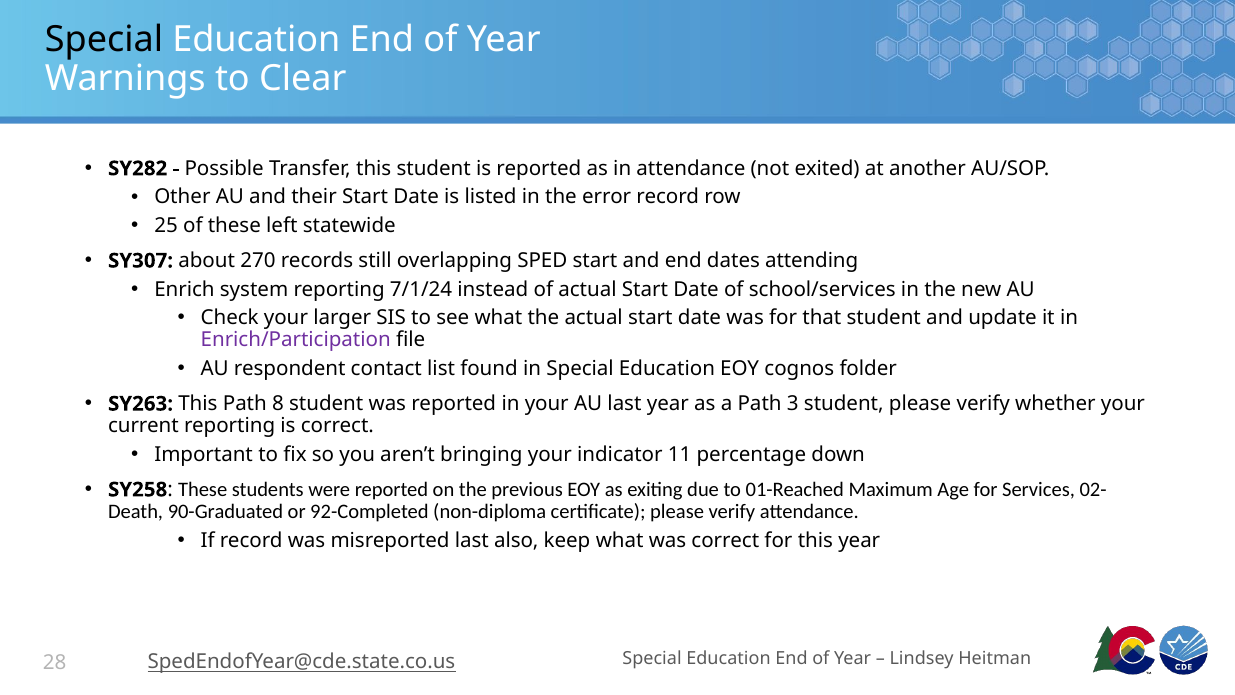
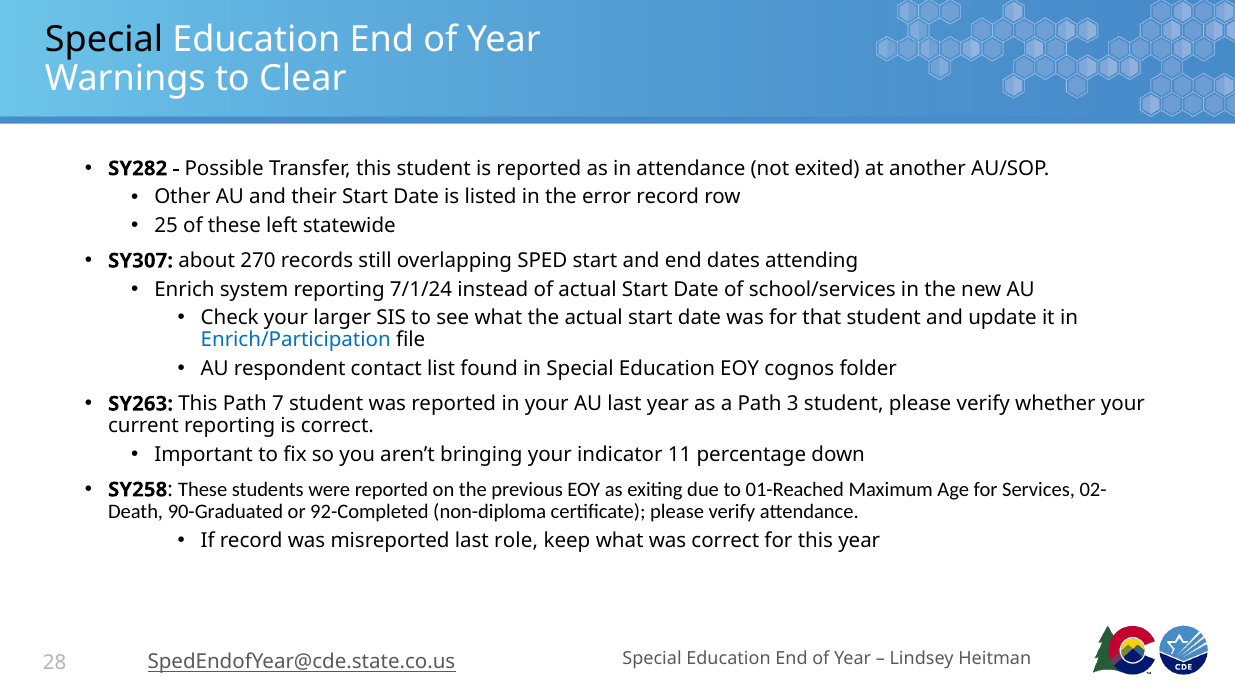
Enrich/Participation colour: purple -> blue (296, 340)
8: 8 -> 7 (278, 404)
also: also -> role (516, 540)
